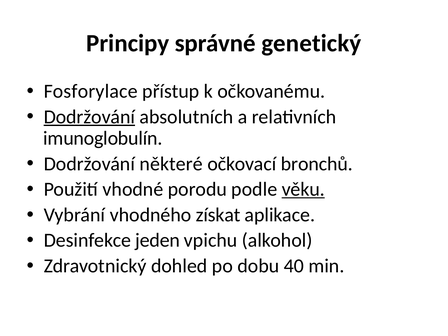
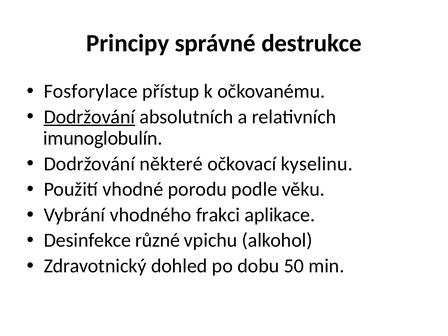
genetický: genetický -> destrukce (311, 43)
bronchů: bronchů -> kyselinu (317, 164)
věku underline: present -> none (303, 189)
získat: získat -> frakci (218, 215)
jeden: jeden -> různé (158, 240)
40: 40 -> 50 (294, 266)
